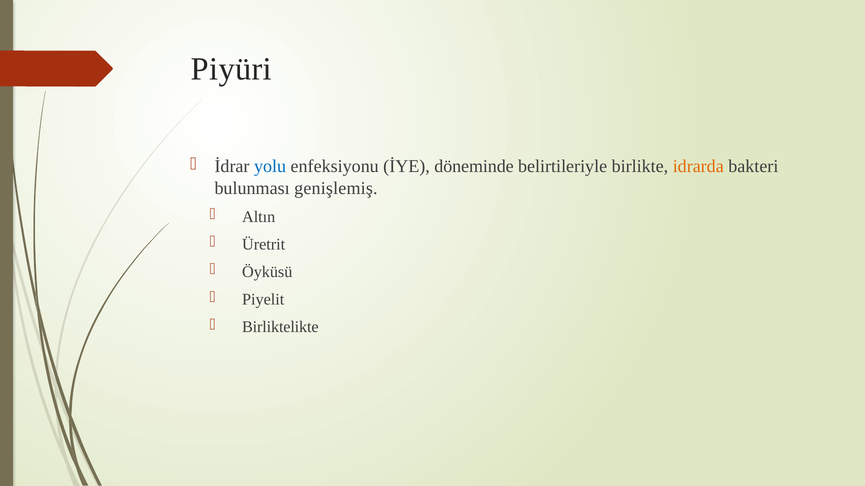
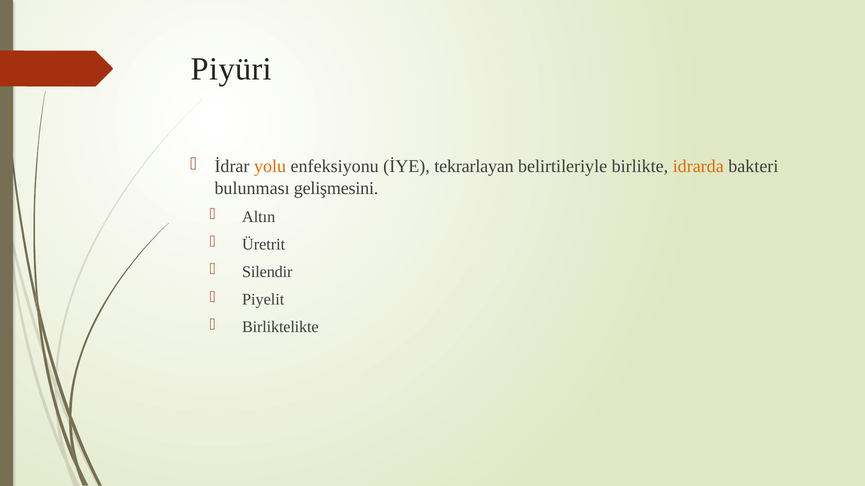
yolu colour: blue -> orange (270, 167)
döneminde: döneminde -> tekrarlayan (474, 167)
genişlemiş: genişlemiş -> gelişmesini (336, 188)
Öyküsü: Öyküsü -> Silendir (267, 272)
